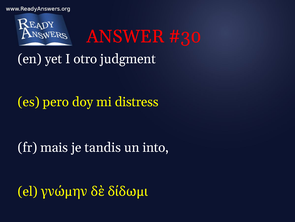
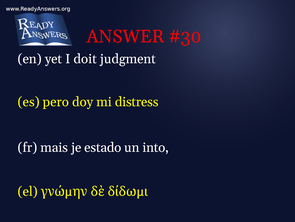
otro: otro -> doit (85, 59)
tandis: tandis -> estado (103, 147)
